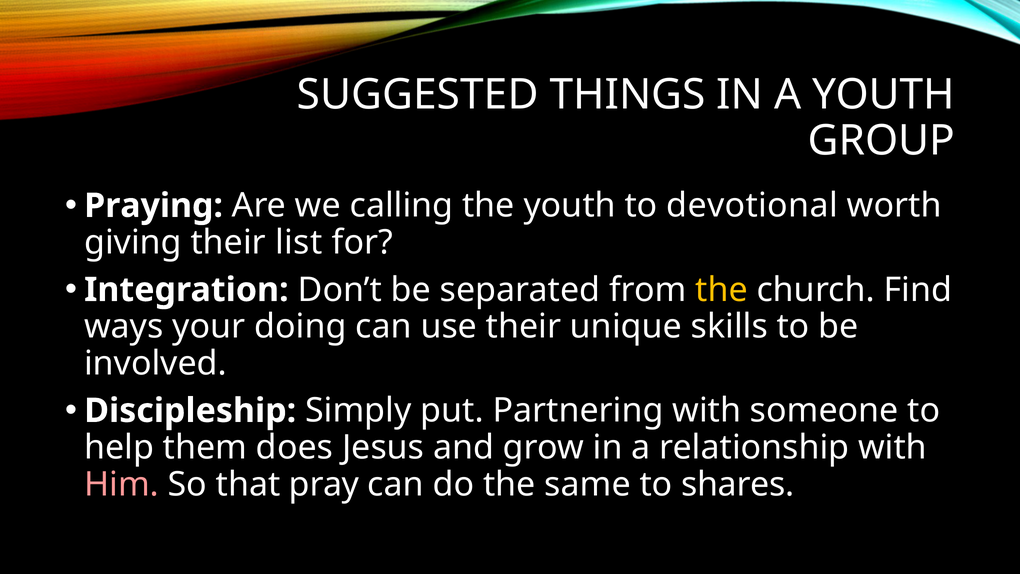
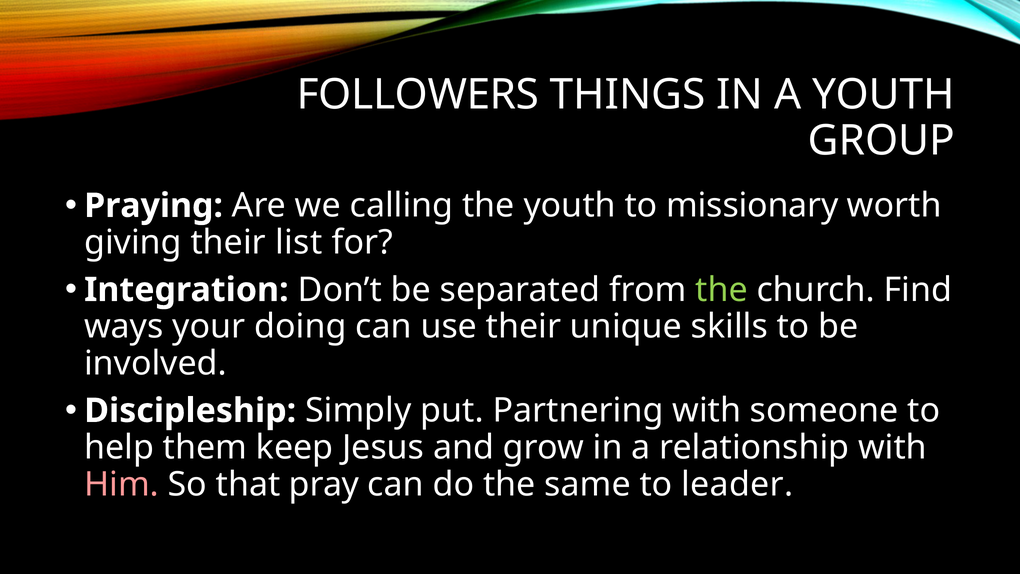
SUGGESTED: SUGGESTED -> FOLLOWERS (418, 95)
devotional: devotional -> missionary (752, 206)
the colour: yellow -> light green (722, 290)
does: does -> keep (295, 447)
shares: shares -> leader (737, 484)
